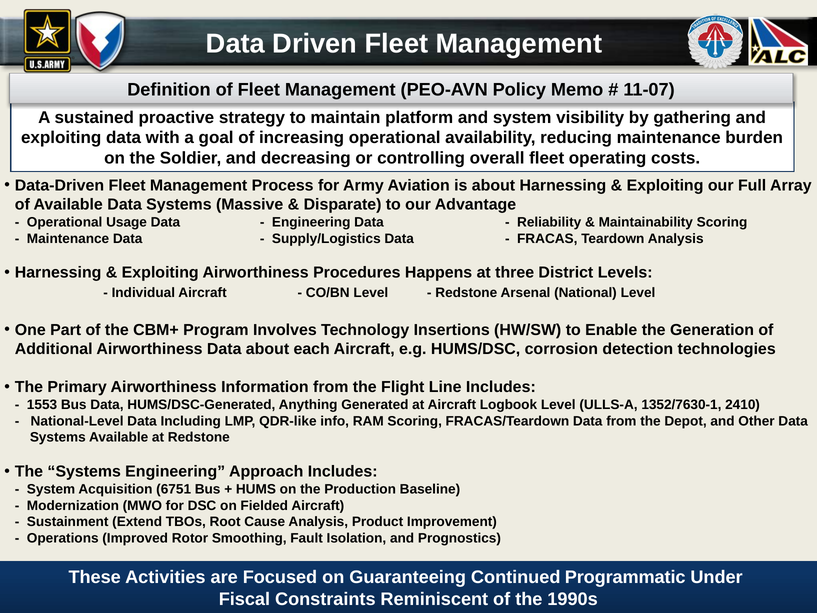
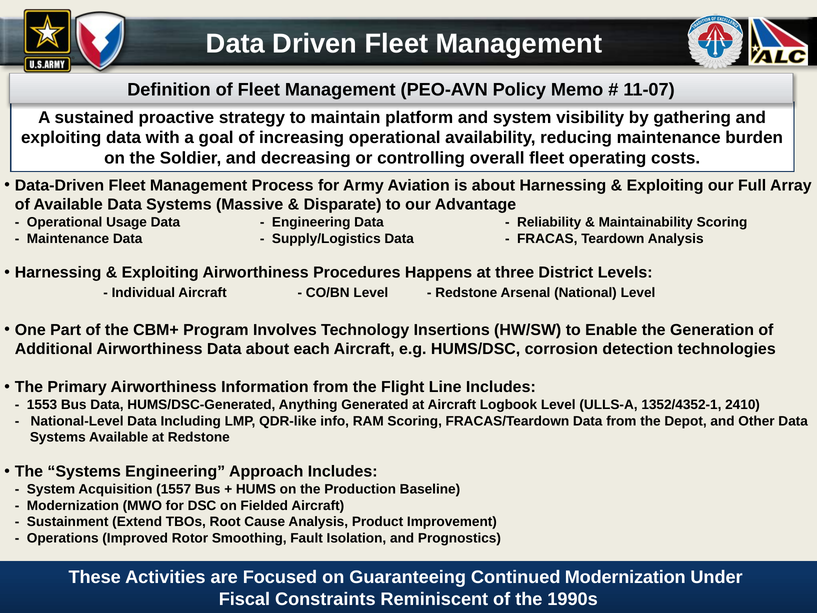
1352/7630-1: 1352/7630-1 -> 1352/4352-1 (681, 405)
6751: 6751 -> 1557 (174, 489)
Continued Programmatic: Programmatic -> Modernization (625, 577)
